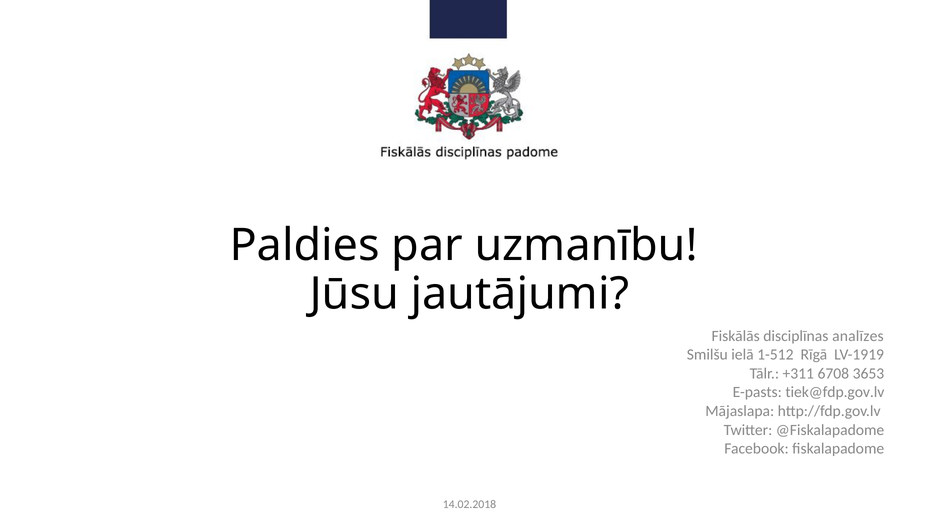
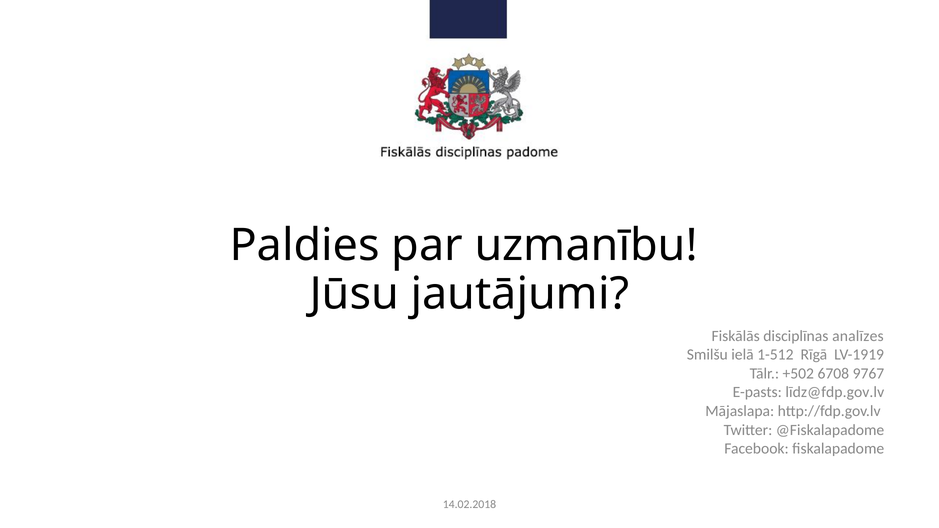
+311: +311 -> +502 (798, 374)
3653: 3653 -> 9767 (868, 374)
tiek@fdp.gov.lv: tiek@fdp.gov.lv -> līdz@fdp.gov.lv (835, 392)
